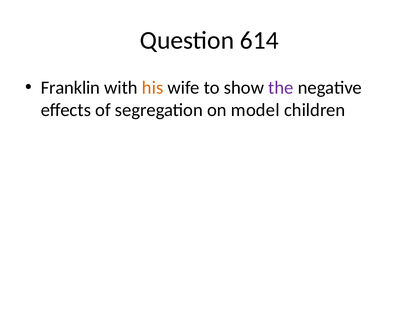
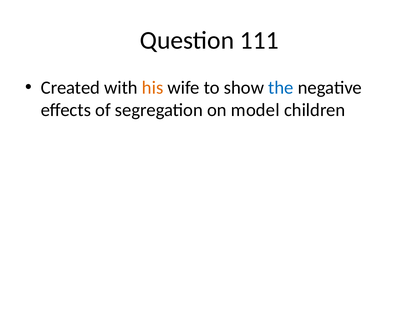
614: 614 -> 111 (259, 41)
Franklin: Franklin -> Created (70, 88)
the colour: purple -> blue (281, 88)
